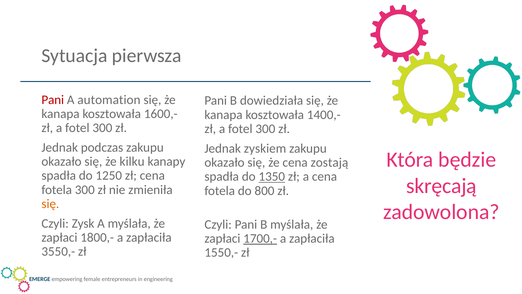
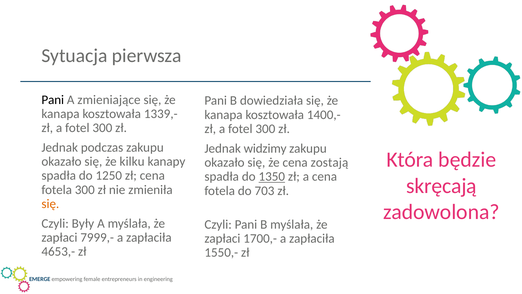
Pani colour: red -> black (53, 100)
automation: automation -> zmieniające (109, 100)
1600,-: 1600,- -> 1339,- (161, 114)
zyskiem: zyskiem -> widzimy (265, 148)
800: 800 -> 703 (264, 190)
Zysk: Zysk -> Były (83, 223)
1800,-: 1800,- -> 7999,- (97, 237)
1700,- underline: present -> none (260, 238)
3550,-: 3550,- -> 4653,- (58, 251)
